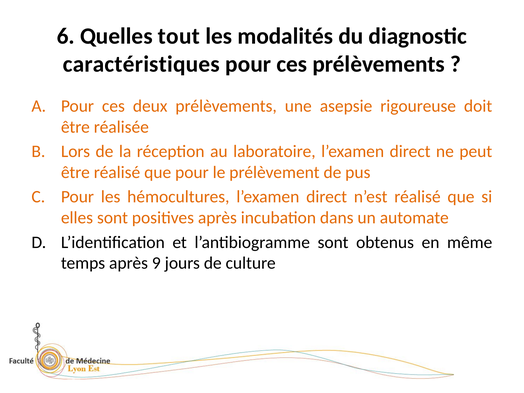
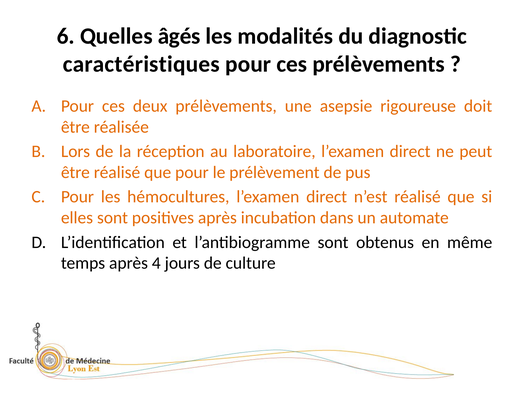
tout: tout -> âgés (179, 36)
9: 9 -> 4 (156, 263)
